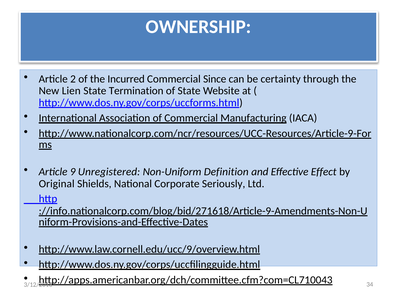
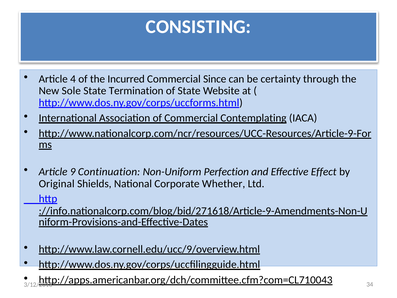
OWNERSHIP: OWNERSHIP -> CONSISTING (198, 27)
2: 2 -> 4 (73, 79)
Lien: Lien -> Sole (71, 91)
Manufacturing: Manufacturing -> Contemplating (253, 118)
Unregistered: Unregistered -> Continuation (109, 172)
Definition: Definition -> Perfection (226, 172)
Seriously: Seriously -> Whether (224, 184)
